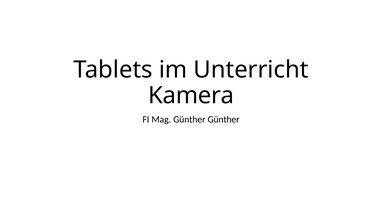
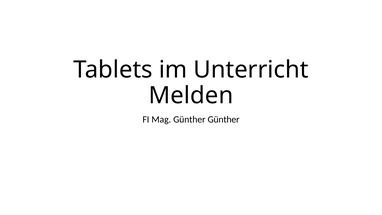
Kamera: Kamera -> Melden (191, 95)
